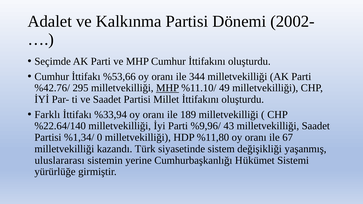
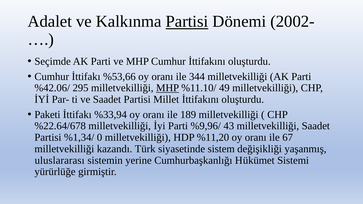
Partisi underline: none -> present (187, 22)
%42.76/: %42.76/ -> %42.06/ (52, 88)
Farklı: Farklı -> Paketi (47, 115)
%22.64/140: %22.64/140 -> %22.64/678 (60, 126)
%11,80: %11,80 -> %11,20 (213, 138)
